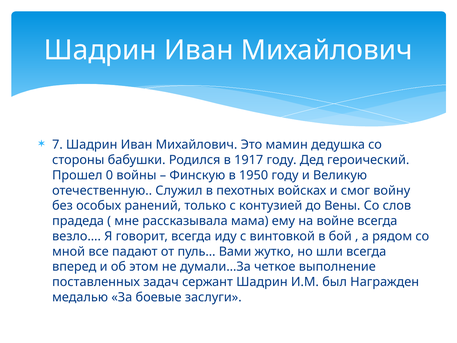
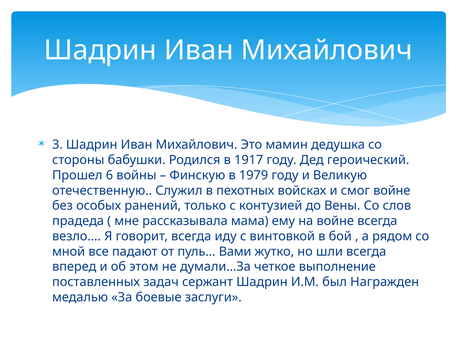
7: 7 -> 3 (57, 145)
0: 0 -> 6 (109, 175)
1950: 1950 -> 1979 (254, 175)
смог войну: войну -> войне (392, 190)
